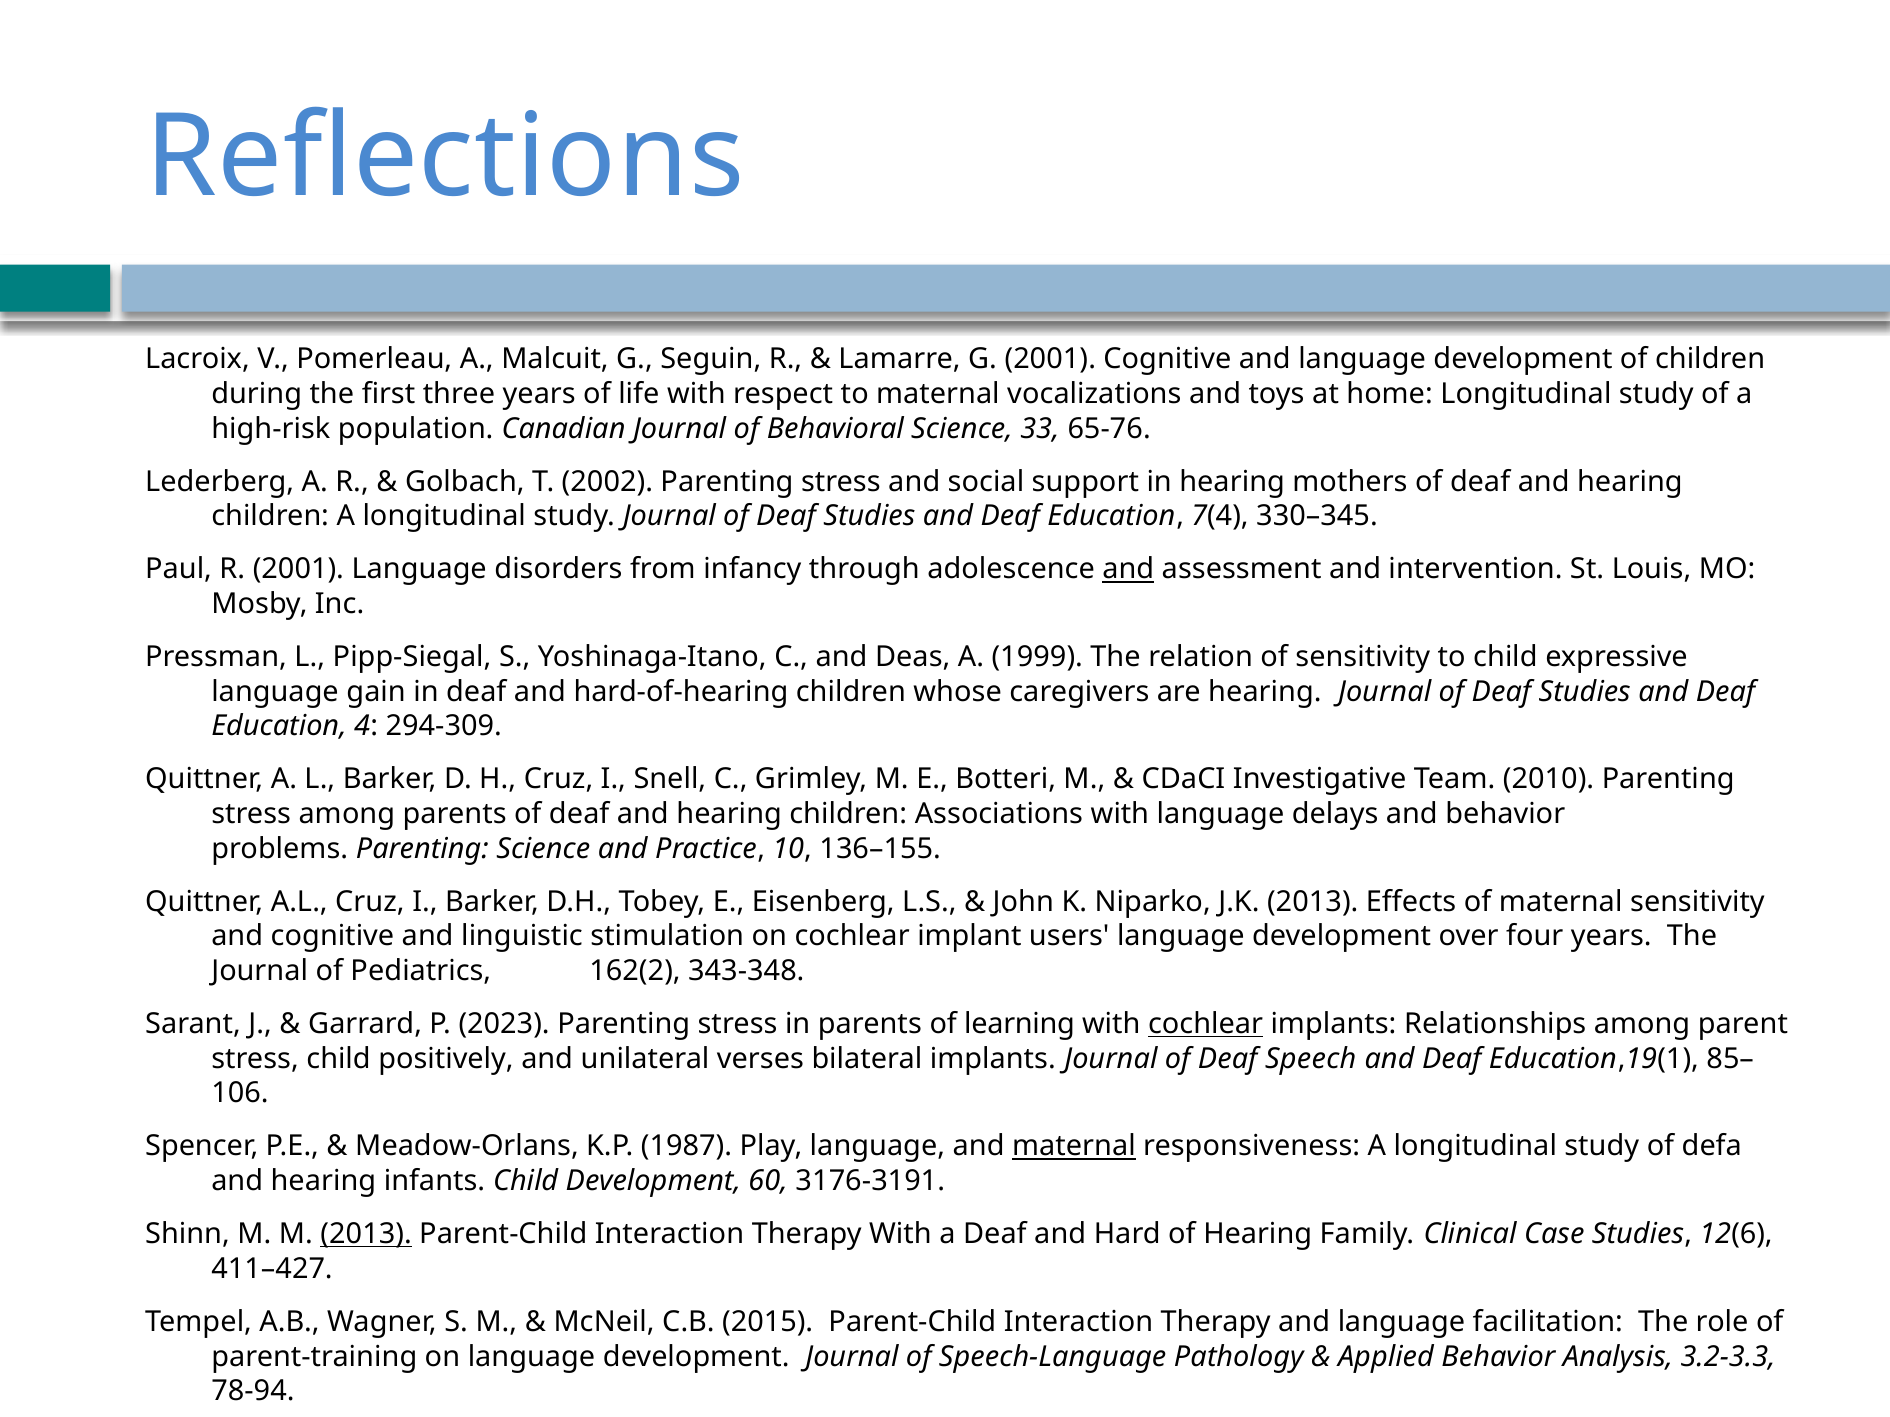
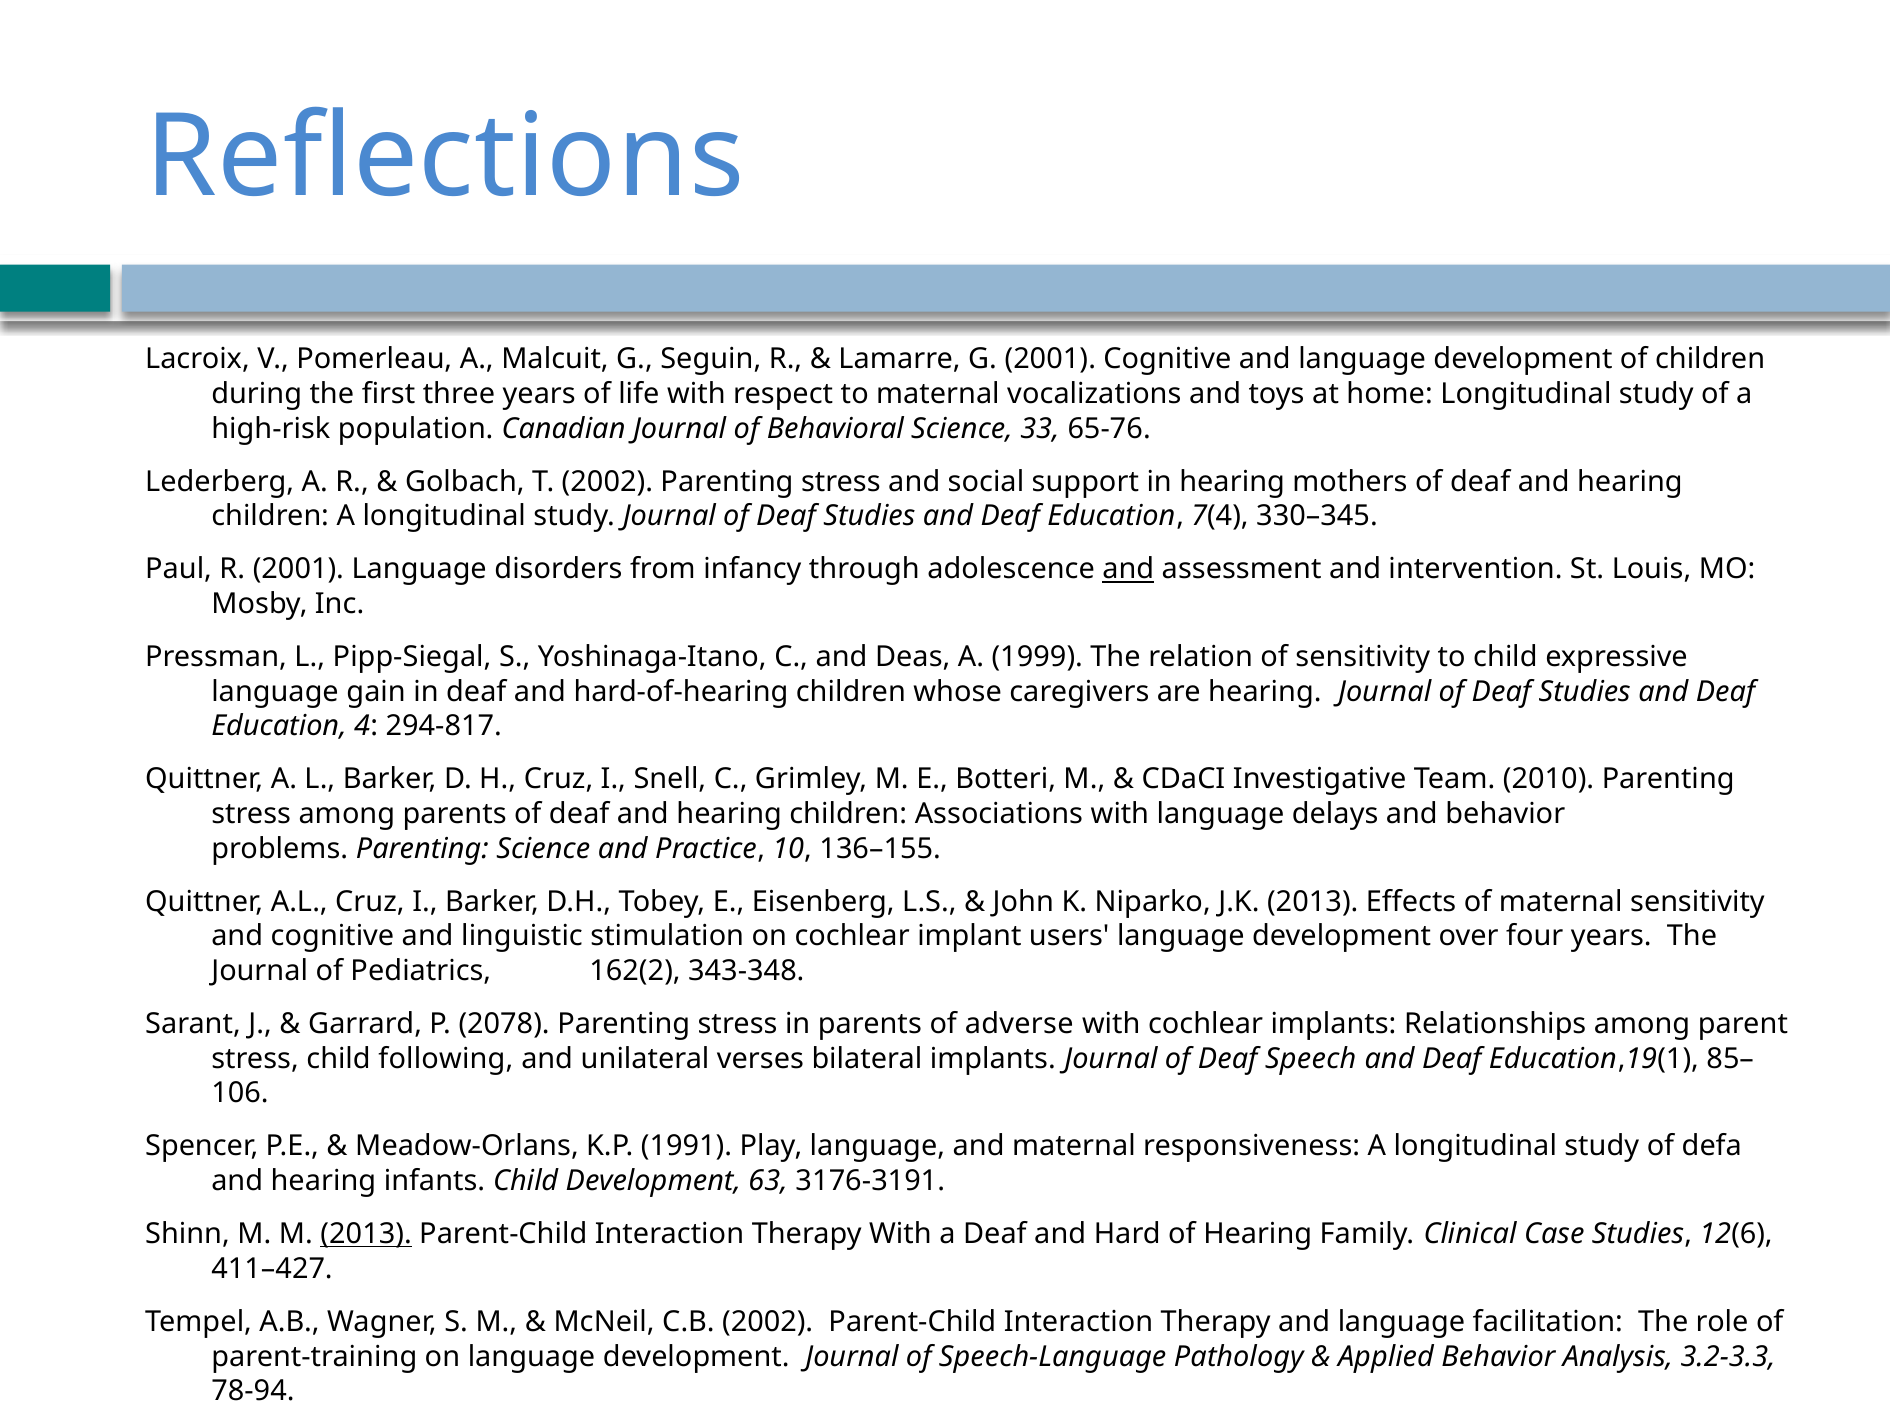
294-309: 294-309 -> 294-817 (444, 727)
2023: 2023 -> 2078 (504, 1024)
learning: learning -> adverse (1019, 1024)
cochlear underline: present -> none (1206, 1024)
positively: positively -> following (446, 1059)
1987: 1987 -> 1991 (687, 1147)
maternal underline: present -> none (1074, 1147)
60: 60 -> 63 (768, 1182)
C.B 2015: 2015 -> 2002 (768, 1322)
